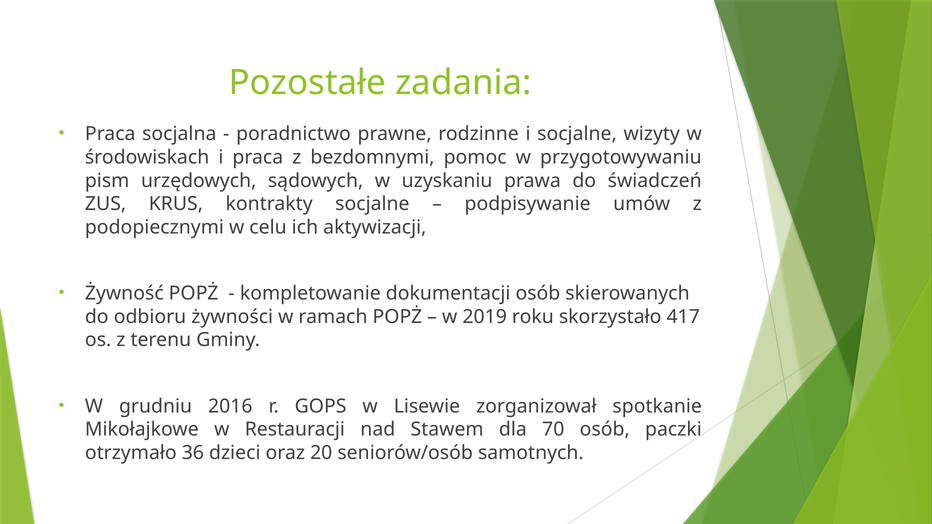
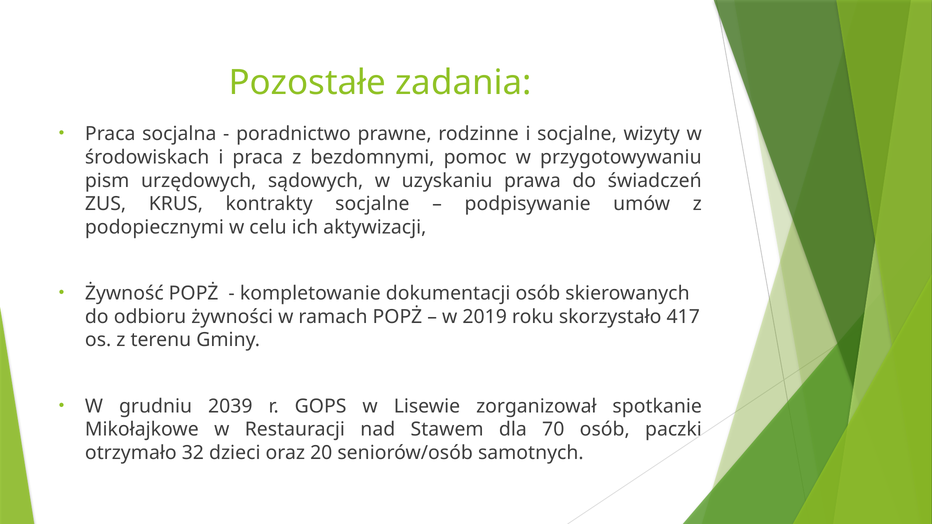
2016: 2016 -> 2039 (230, 406)
36: 36 -> 32 (193, 453)
